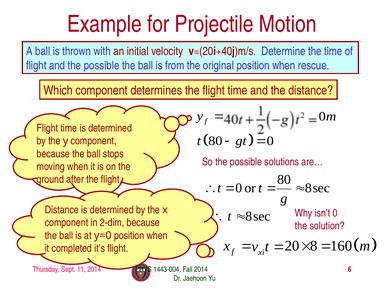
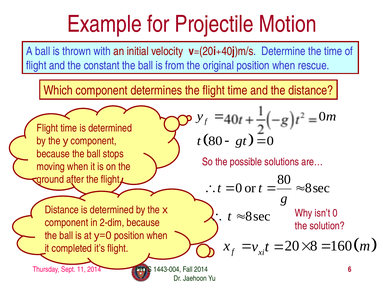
and the possible: possible -> constant (102, 65)
